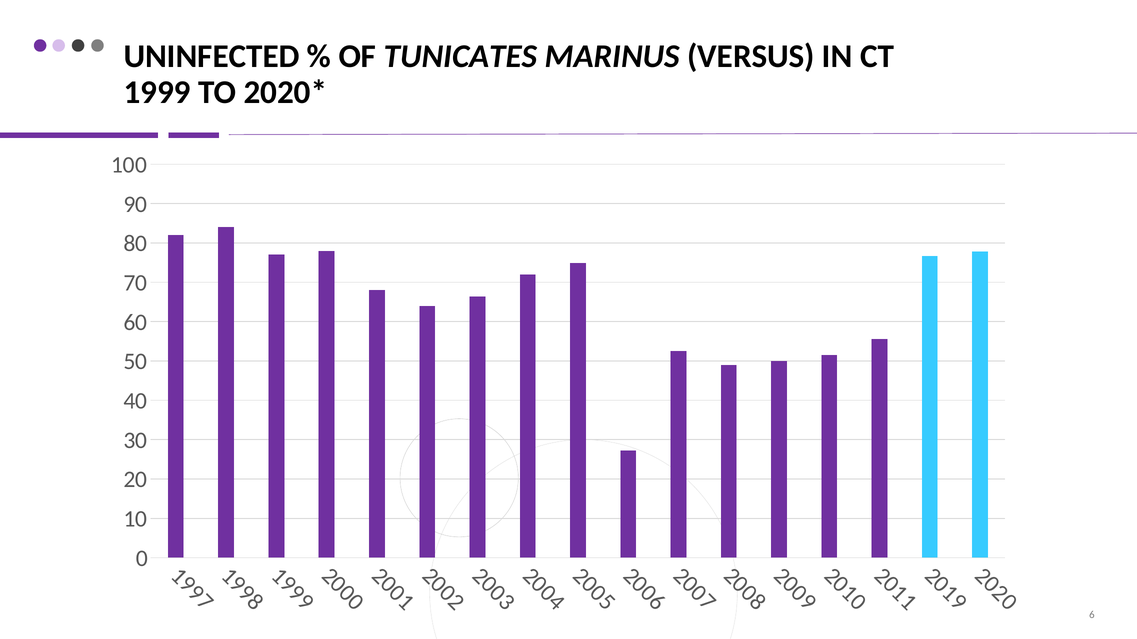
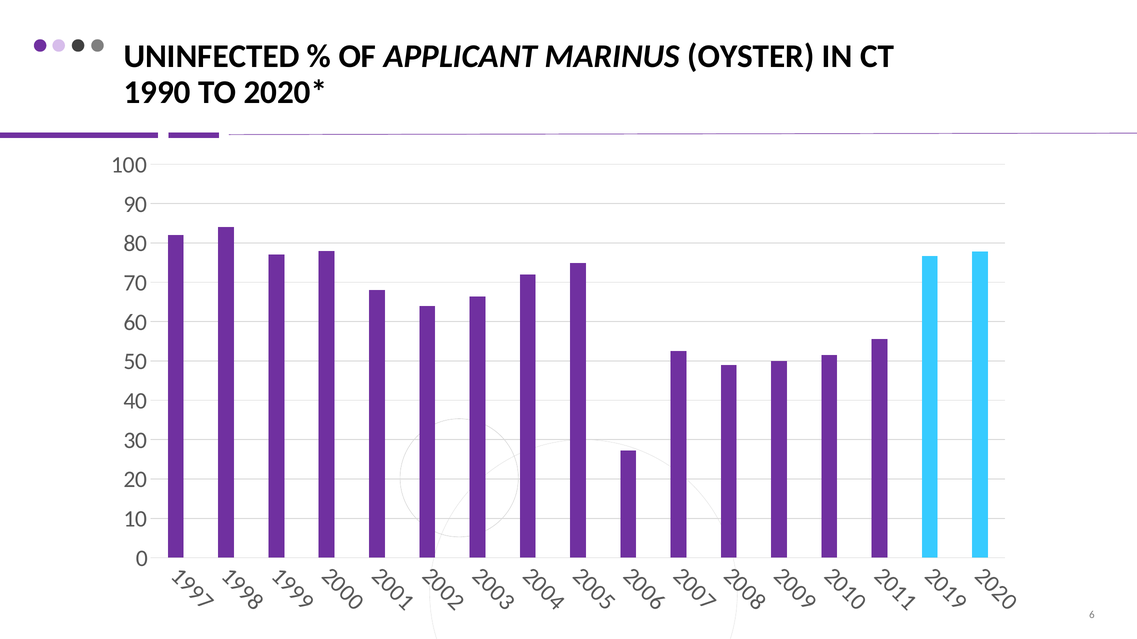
TUNICATES: TUNICATES -> APPLICANT (460, 56)
VERSUS: VERSUS -> OYSTER (751, 56)
1999: 1999 -> 1990 (157, 92)
